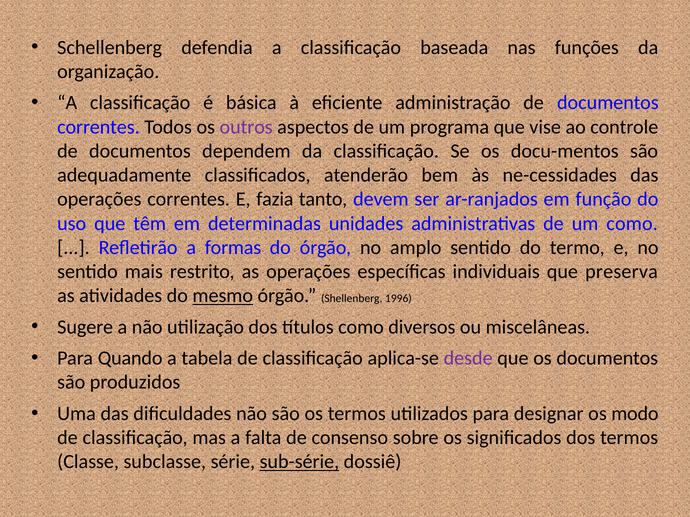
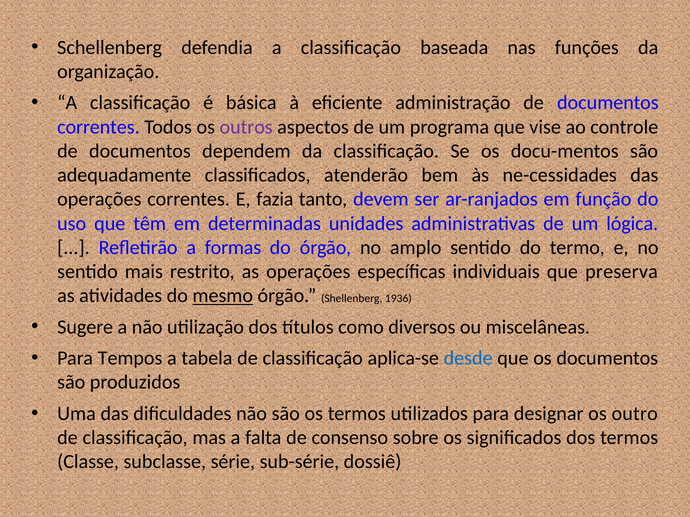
um como: como -> lógica (632, 224)
1996: 1996 -> 1936 (398, 299)
Quando: Quando -> Tempos (130, 359)
desde colour: purple -> blue (468, 359)
modo: modo -> outro (635, 414)
sub-série underline: present -> none (299, 462)
